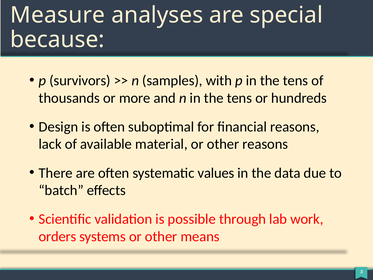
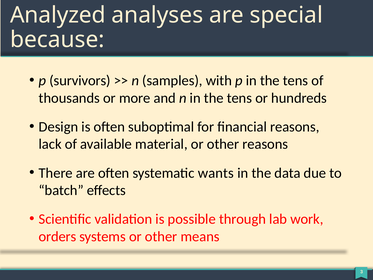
Measure: Measure -> Analyzed (58, 15)
values: values -> wants (216, 173)
